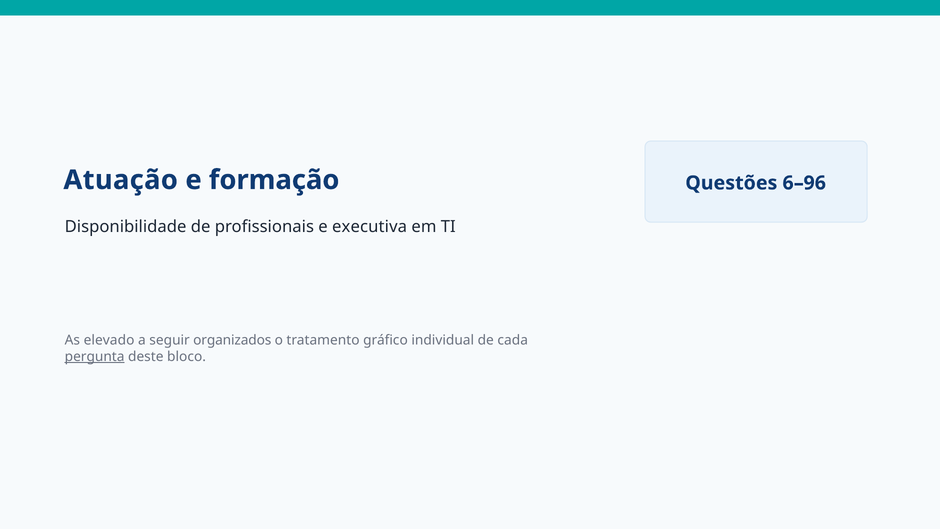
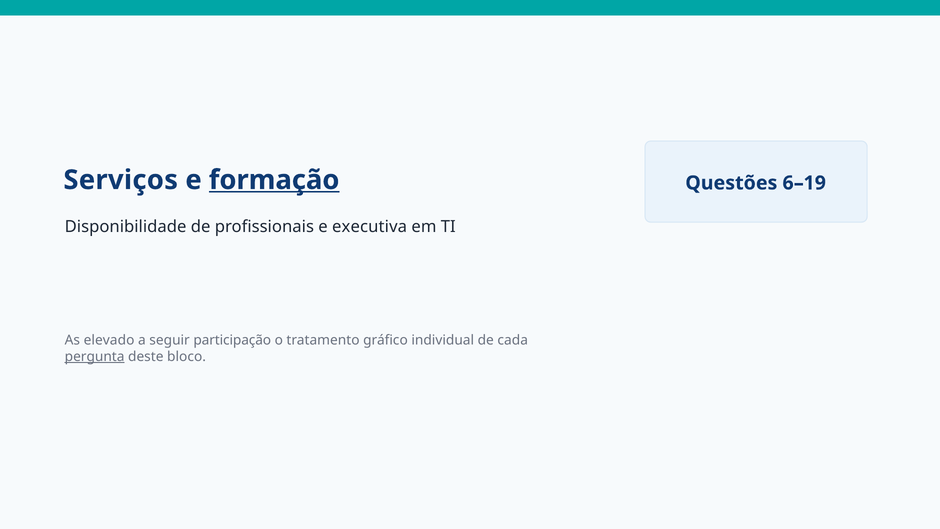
Atuação: Atuação -> Serviços (121, 180)
formação underline: none -> present (274, 180)
6–96: 6–96 -> 6–19 (804, 183)
organizados: organizados -> participação (232, 340)
